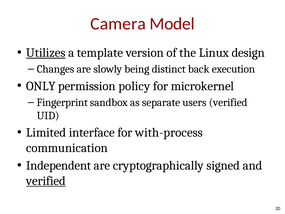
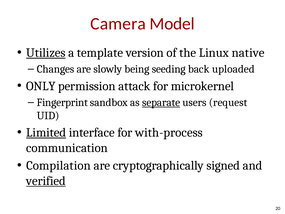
design: design -> native (248, 53)
distinct: distinct -> seeding (169, 69)
execution: execution -> uploaded (233, 69)
policy: policy -> attack (134, 86)
separate underline: none -> present (161, 102)
users verified: verified -> request (228, 102)
Limited underline: none -> present (46, 132)
Independent: Independent -> Compilation (58, 165)
